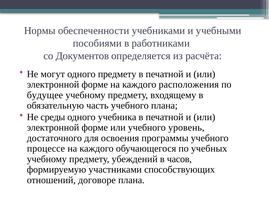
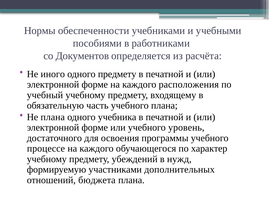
могут: могут -> иного (53, 74)
будущее: будущее -> учебный (45, 95)
Не среды: среды -> плана (53, 117)
учебных: учебных -> характер (209, 148)
часов: часов -> нужд (179, 159)
способствующих: способствующих -> дополнительных (179, 169)
договоре: договоре -> бюджета (97, 180)
